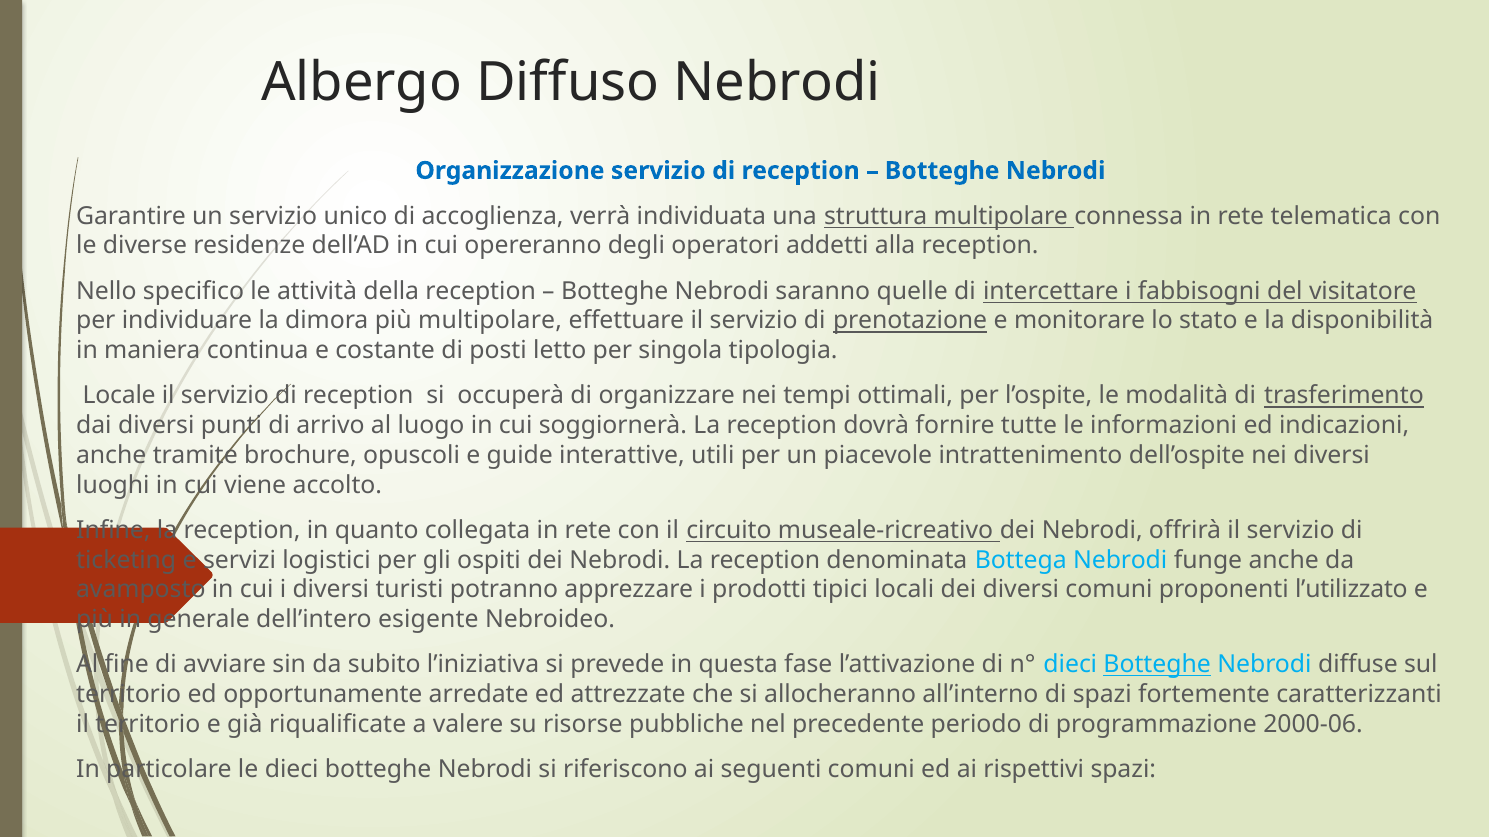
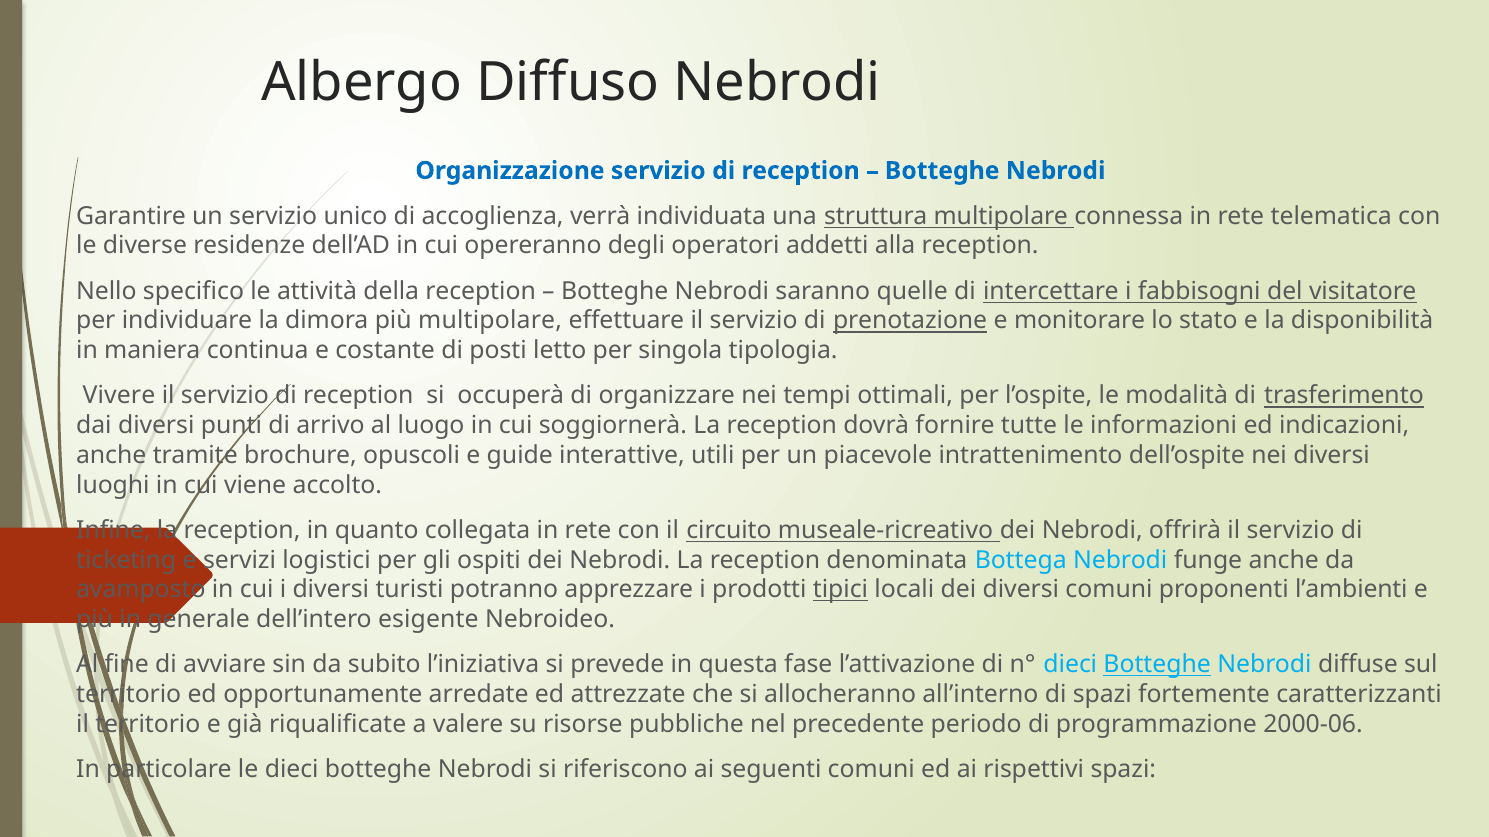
Locale: Locale -> Vivere (119, 396)
tipici underline: none -> present (841, 590)
l’utilizzato: l’utilizzato -> l’ambienti (1351, 590)
